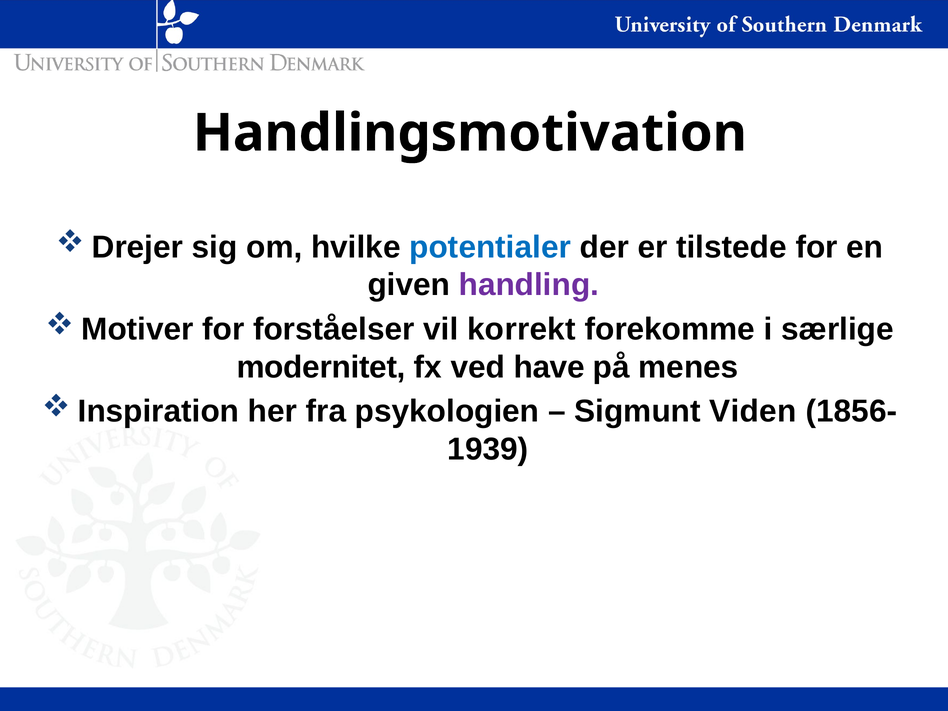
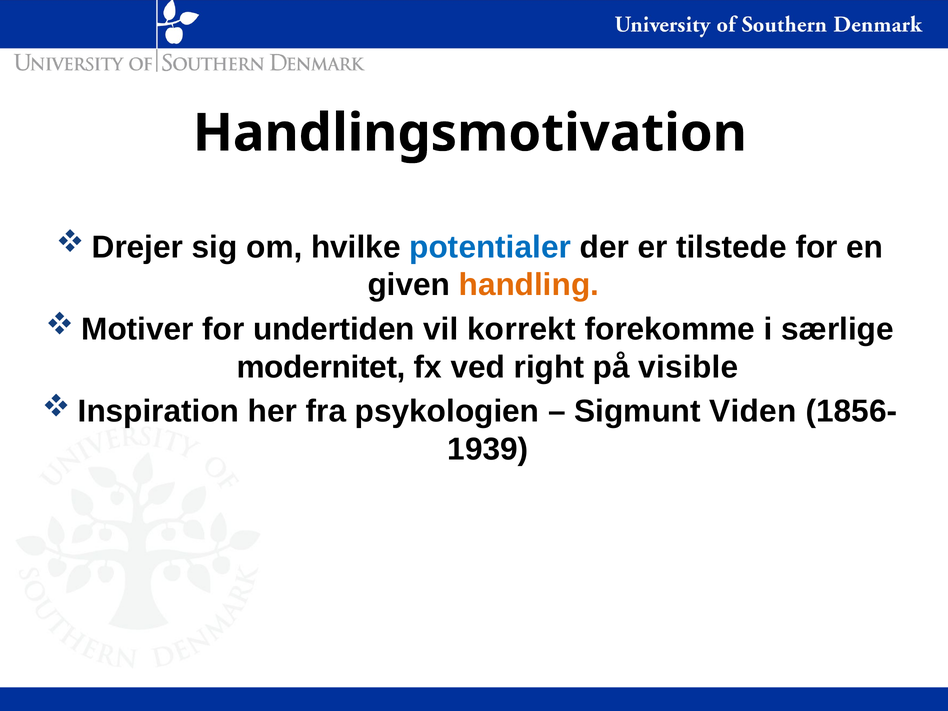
handling colour: purple -> orange (529, 285)
forståelser: forståelser -> undertiden (334, 329)
have: have -> right (549, 367)
menes: menes -> visible (688, 367)
